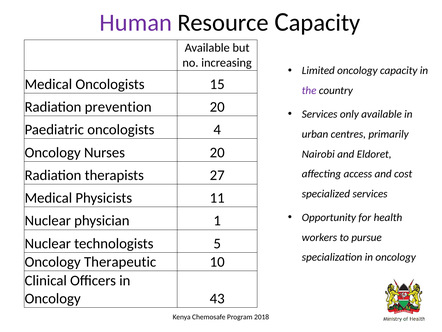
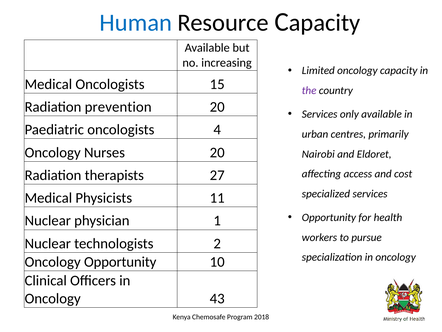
Human colour: purple -> blue (136, 23)
5: 5 -> 2 (217, 243)
Oncology Therapeutic: Therapeutic -> Opportunity (120, 262)
